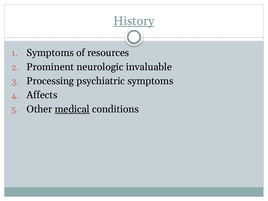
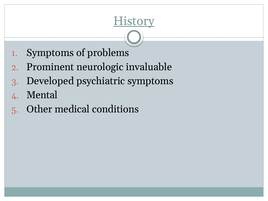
resources: resources -> problems (108, 53)
Processing: Processing -> Developed (50, 81)
Affects: Affects -> Mental (42, 95)
medical underline: present -> none (72, 109)
